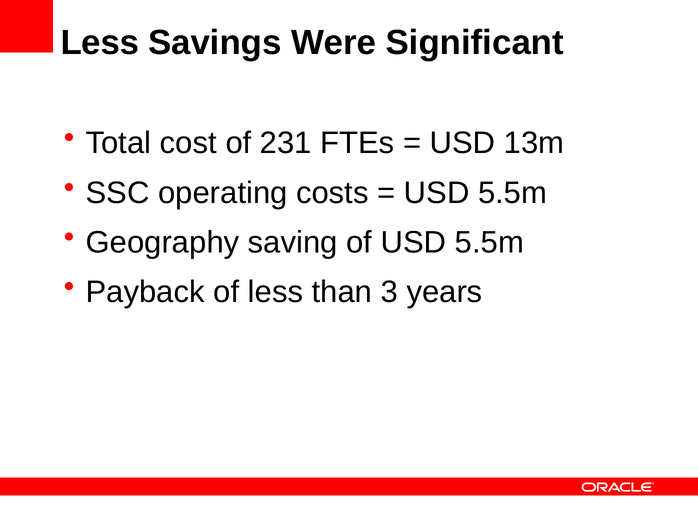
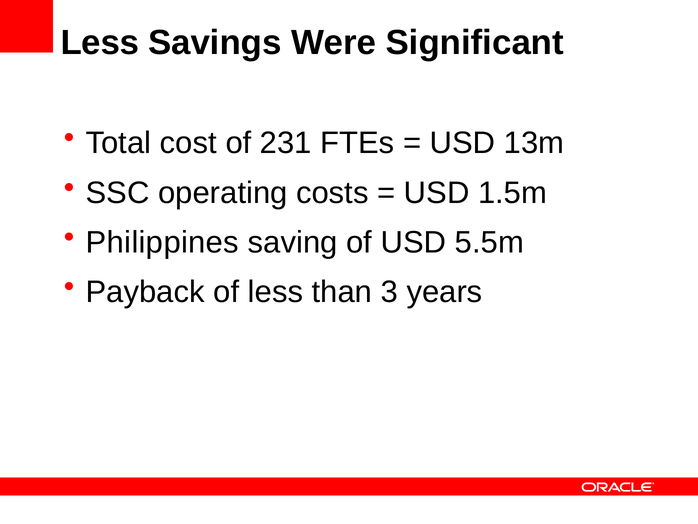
5.5m: 5.5m -> 1.5m (513, 193)
Geography: Geography -> Philippines (162, 242)
